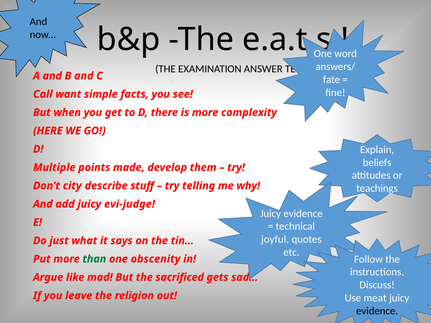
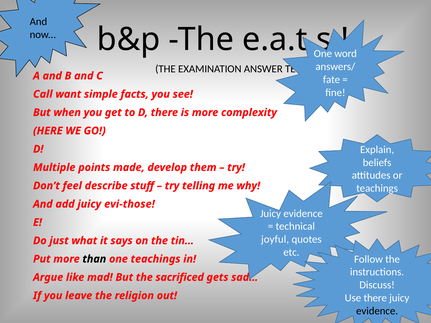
city: city -> feel (72, 186)
evi-judge: evi-judge -> evi-those (130, 204)
than colour: green -> black (94, 259)
one obscenity: obscenity -> teachings (156, 259)
Use meat: meat -> there (375, 298)
